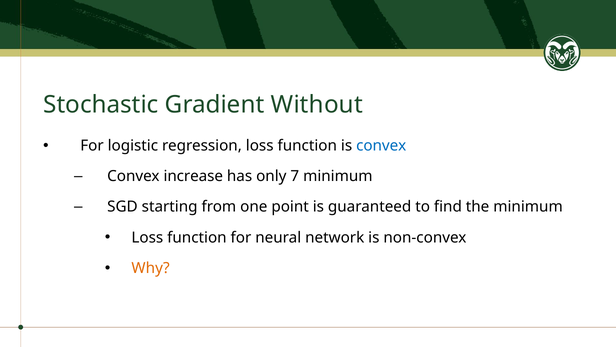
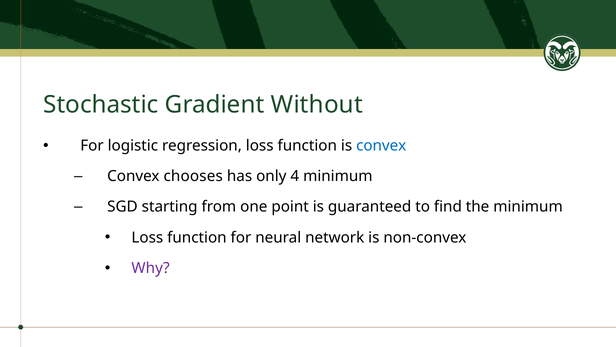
increase: increase -> chooses (193, 176)
7: 7 -> 4 (295, 176)
Why colour: orange -> purple (151, 268)
